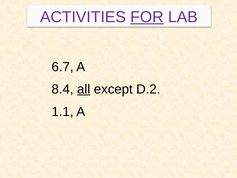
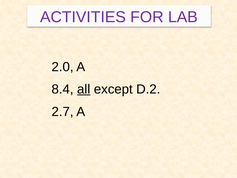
FOR underline: present -> none (147, 17)
6.7: 6.7 -> 2.0 (63, 67)
1.1: 1.1 -> 2.7 (63, 111)
